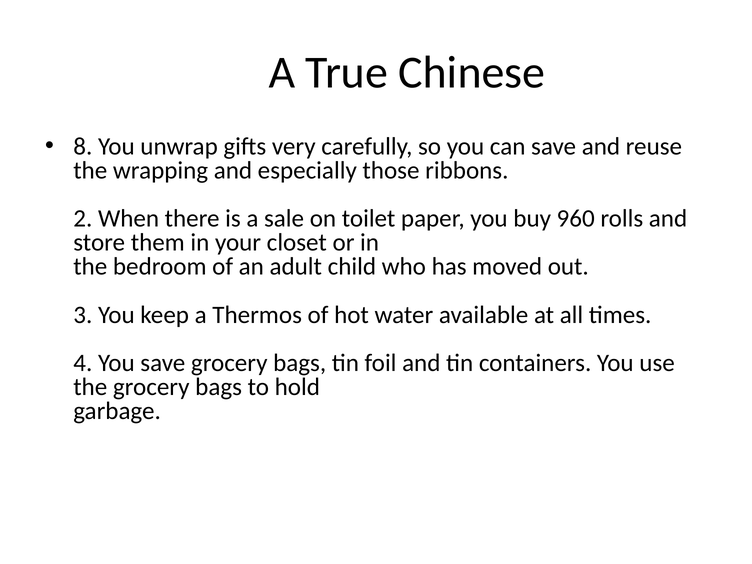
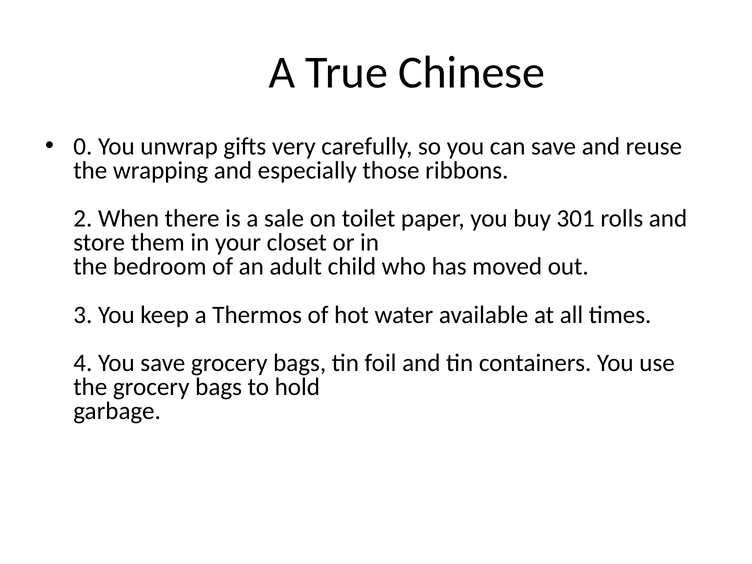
8: 8 -> 0 (83, 146)
960: 960 -> 301 (576, 219)
